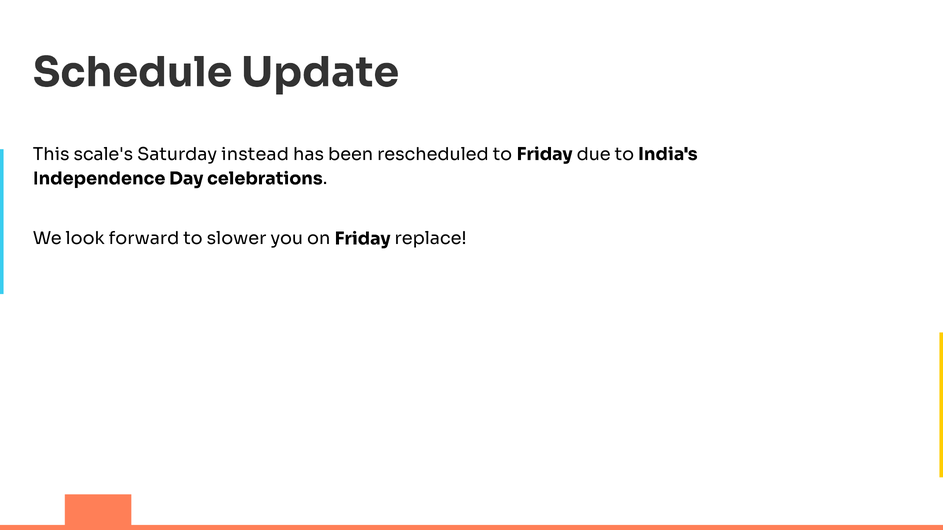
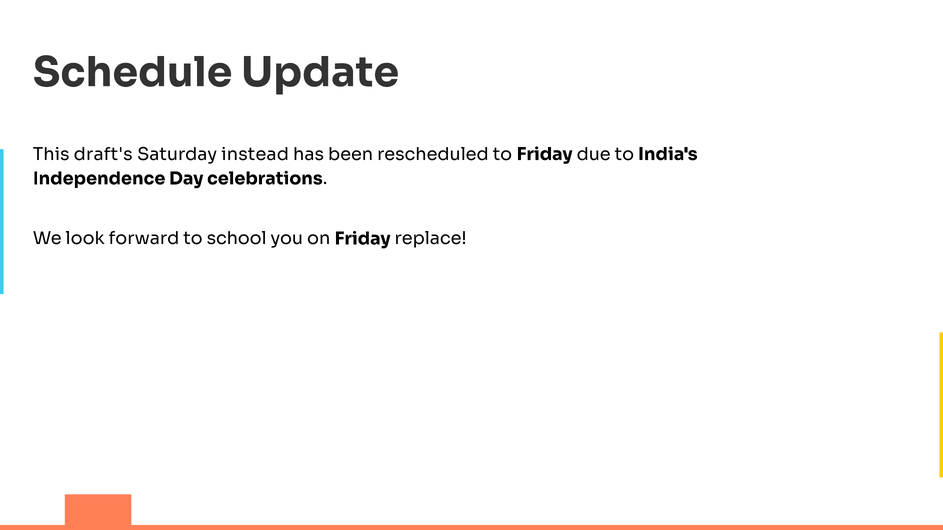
scale's: scale's -> draft's (103, 154)
slower: slower -> school (237, 239)
